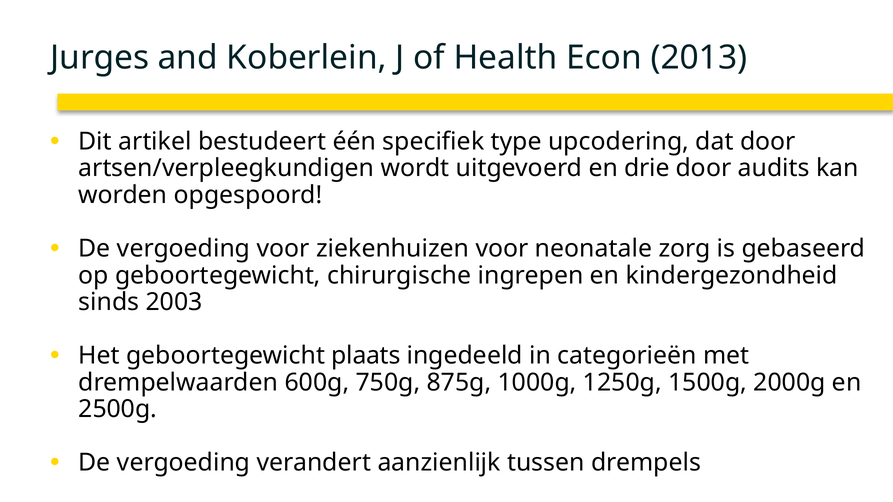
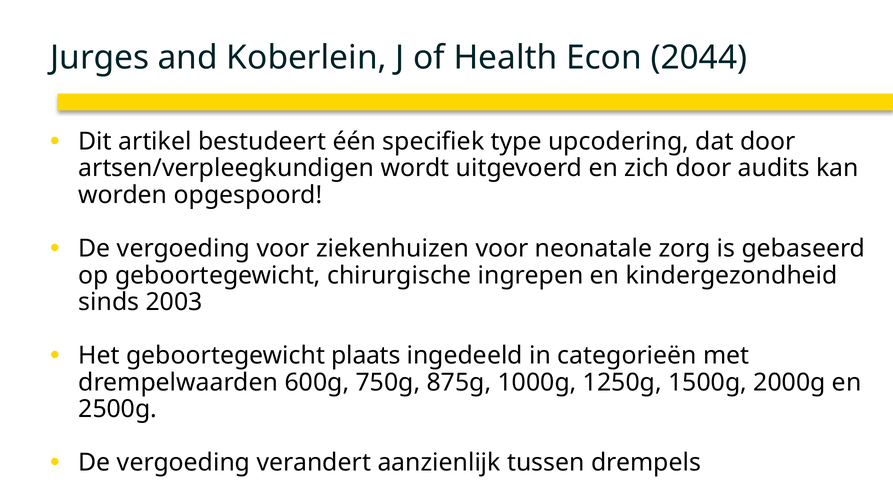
2013: 2013 -> 2044 (699, 58)
drie: drie -> zich (647, 168)
